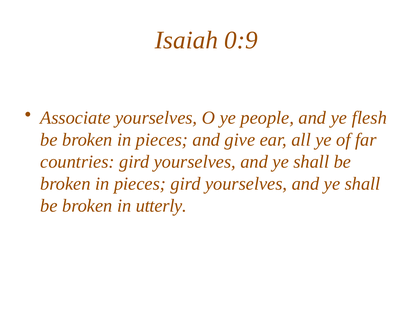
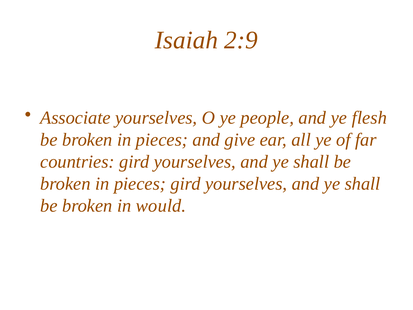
0:9: 0:9 -> 2:9 (241, 40)
utterly: utterly -> would (161, 206)
